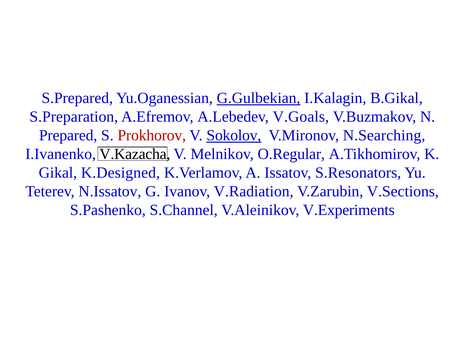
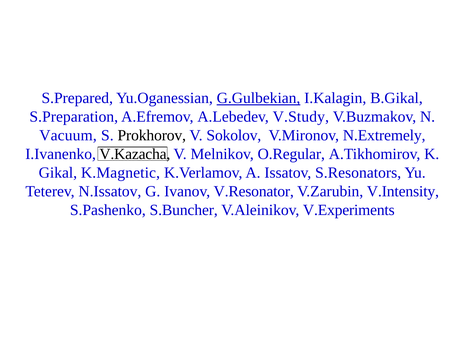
V.Goals: V.Goals -> V.Study (301, 117)
Prepared: Prepared -> Vacuum (68, 135)
Prokhorov colour: red -> black (152, 135)
Sokolov underline: present -> none (234, 135)
N.Searching: N.Searching -> N.Extremely (384, 135)
K.Designed: K.Designed -> K.Magnetic (121, 173)
V.Radiation: V.Radiation -> V.Resonator (254, 191)
V.Sections: V.Sections -> V.Intensity (403, 191)
S.Channel: S.Channel -> S.Buncher (184, 210)
